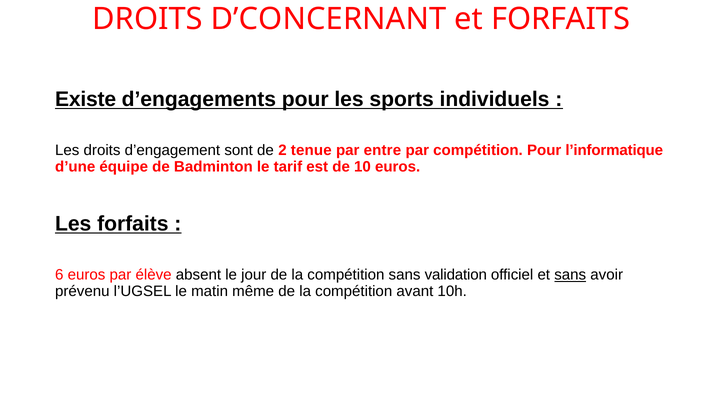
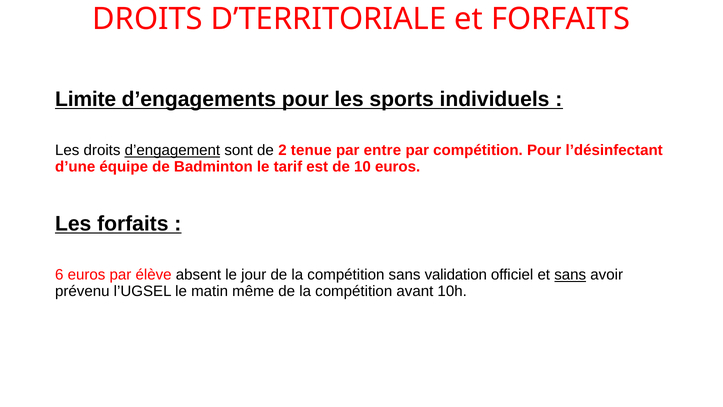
D’CONCERNANT: D’CONCERNANT -> D’TERRITORIALE (329, 19)
Existe: Existe -> Limite (86, 99)
d’engagement underline: none -> present (172, 150)
l’informatique: l’informatique -> l’désinfectant (614, 150)
